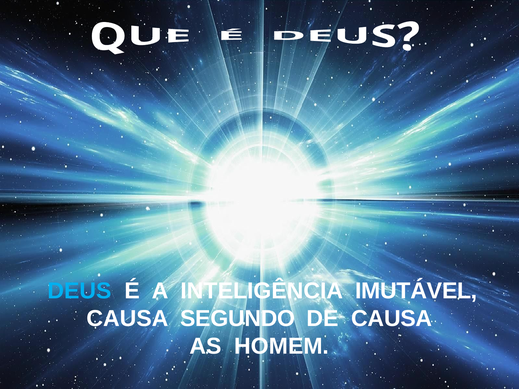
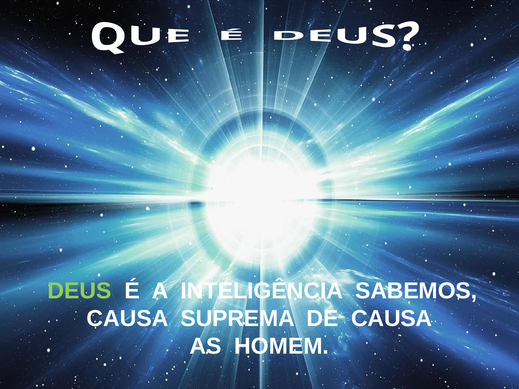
DEUS colour: light blue -> light green (80, 291)
IMUTÁVEL: IMUTÁVEL -> SABEMOS (416, 291)
SEGUNDO: SEGUNDO -> SUPREMA (238, 319)
